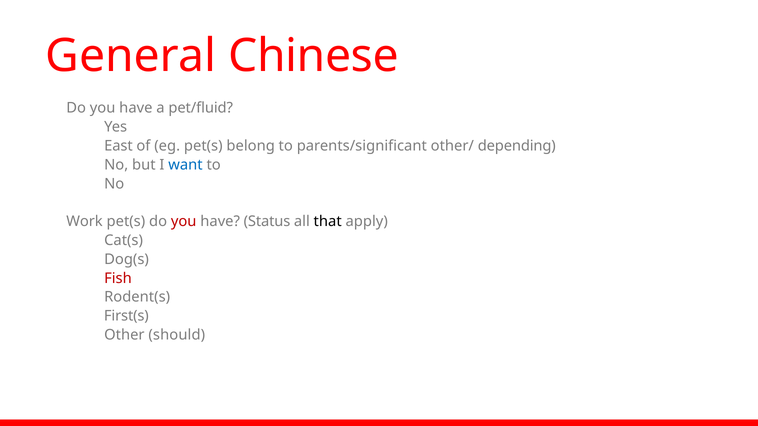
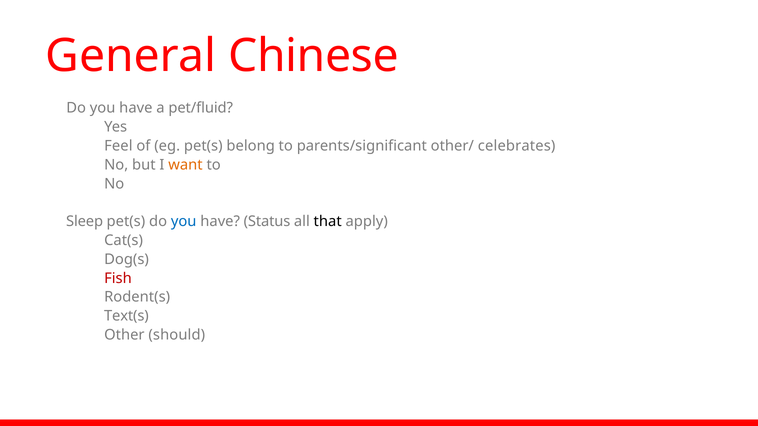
East: East -> Feel (118, 146)
depending: depending -> celebrates (517, 146)
want colour: blue -> orange (185, 165)
Work: Work -> Sleep (85, 222)
you colour: red -> blue (184, 222)
First(s: First(s -> Text(s (126, 316)
